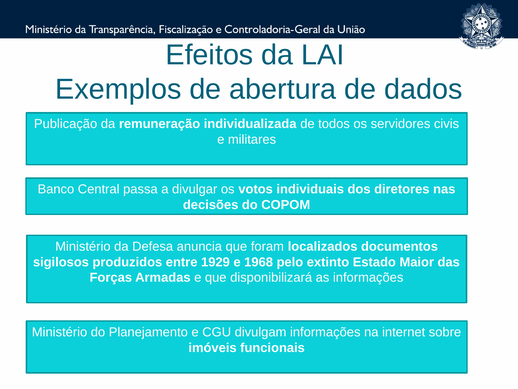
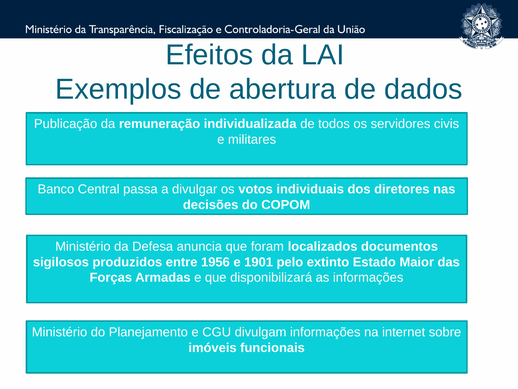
1929: 1929 -> 1956 (215, 262)
1968: 1968 -> 1901 (259, 262)
